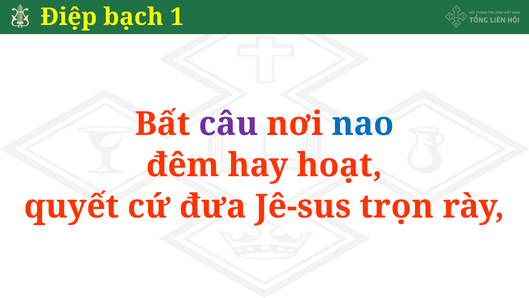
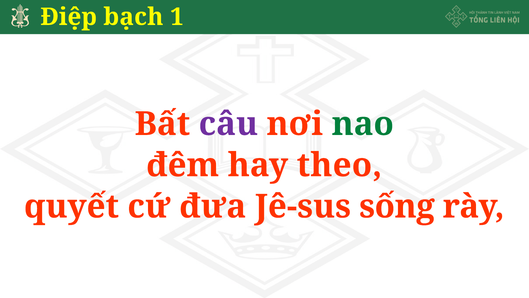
nao colour: blue -> green (363, 124)
hoạt: hoạt -> theo (339, 165)
trọn: trọn -> sống (397, 206)
